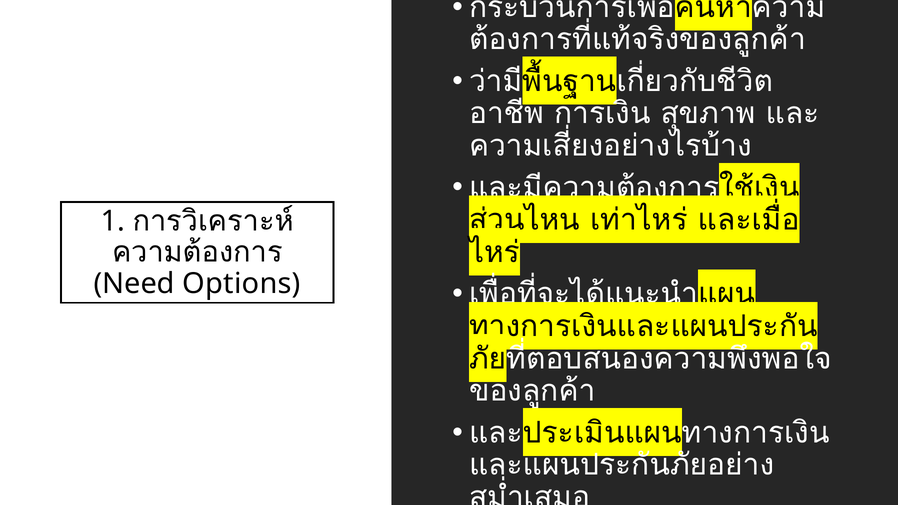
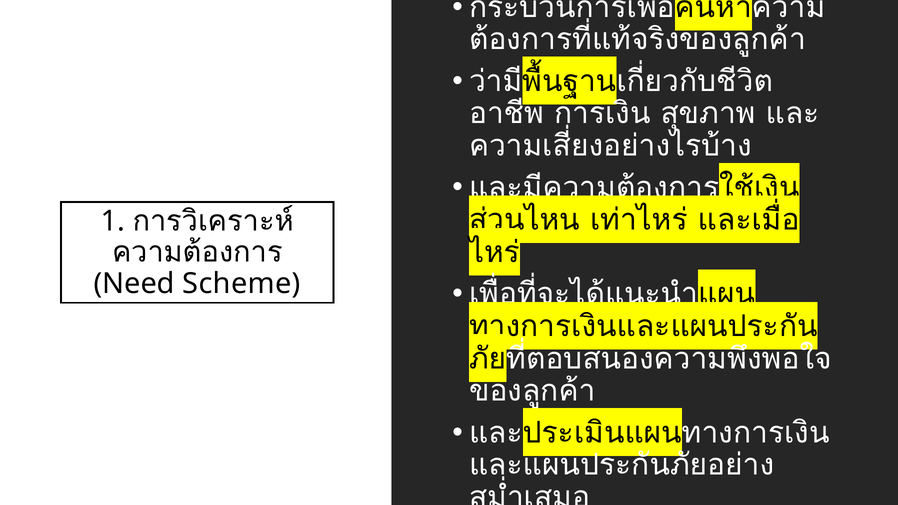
Options: Options -> Scheme (241, 284)
